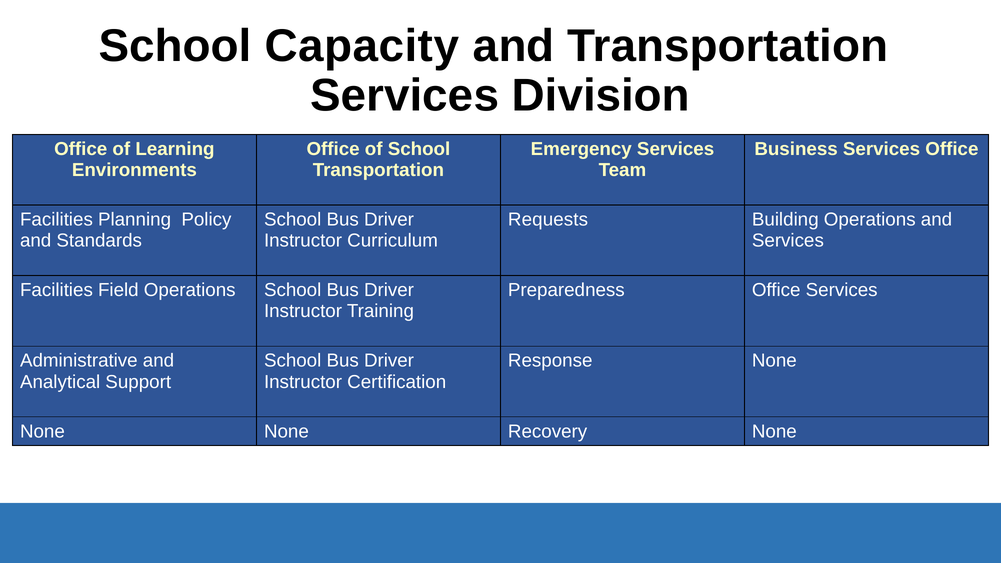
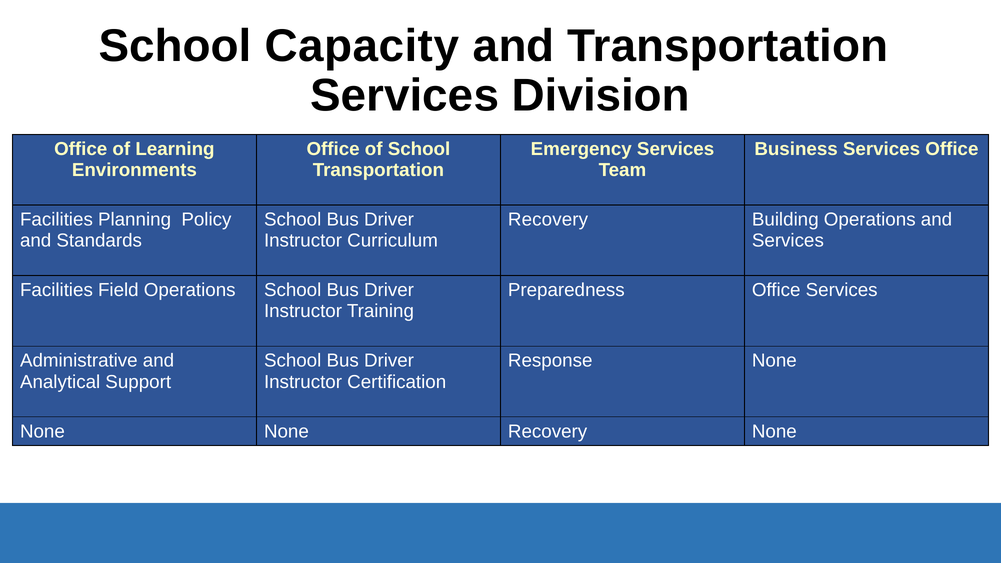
Requests: Requests -> Recovery (548, 220)
